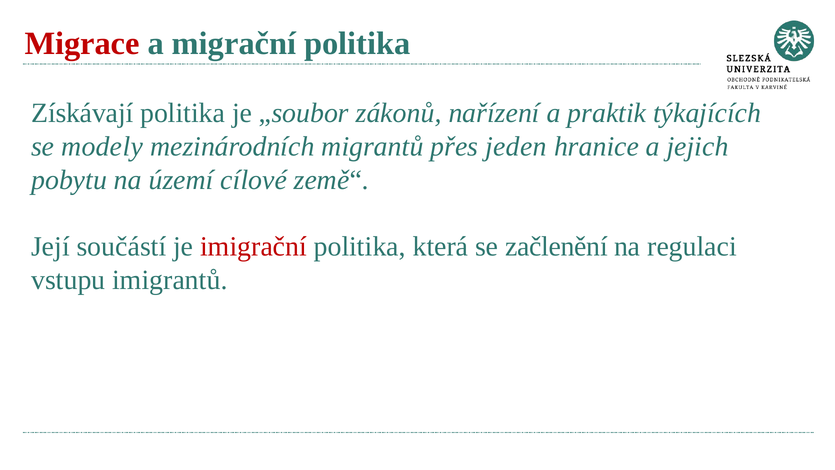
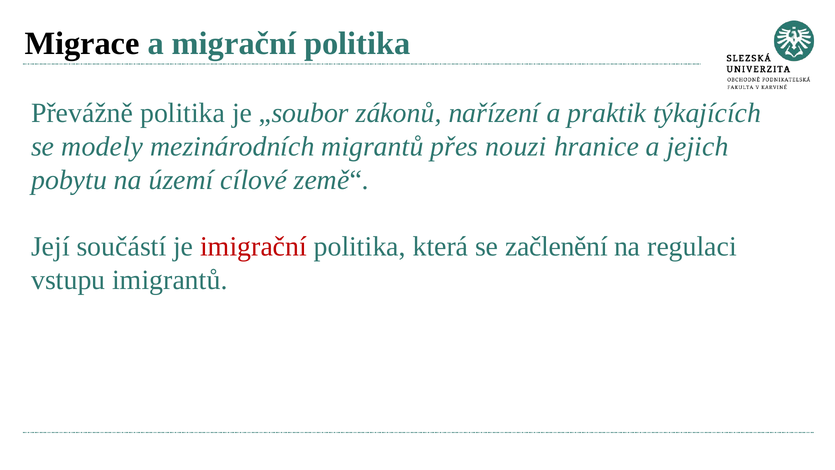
Migrace colour: red -> black (82, 44)
Získávají: Získávají -> Převážně (82, 113)
jeden: jeden -> nouzi (516, 146)
